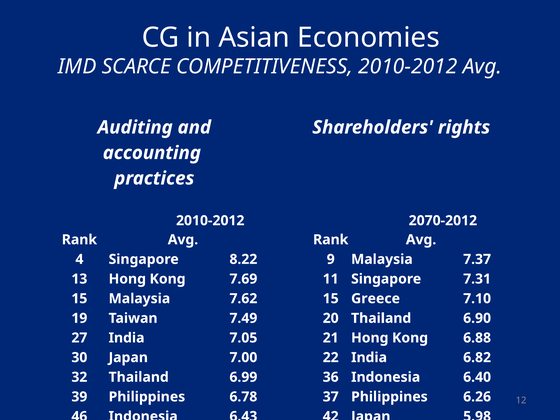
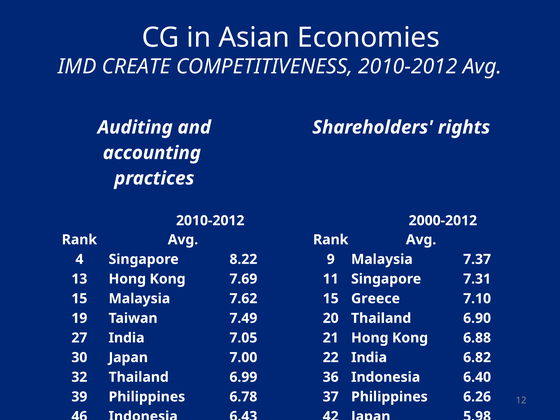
SCARCE: SCARCE -> CREATE (136, 66)
2070-2012: 2070-2012 -> 2000-2012 (443, 221)
